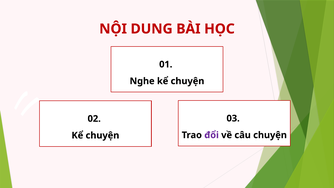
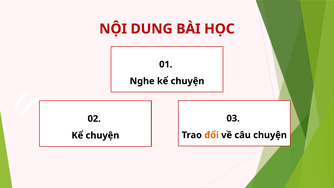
đổi colour: purple -> orange (212, 135)
